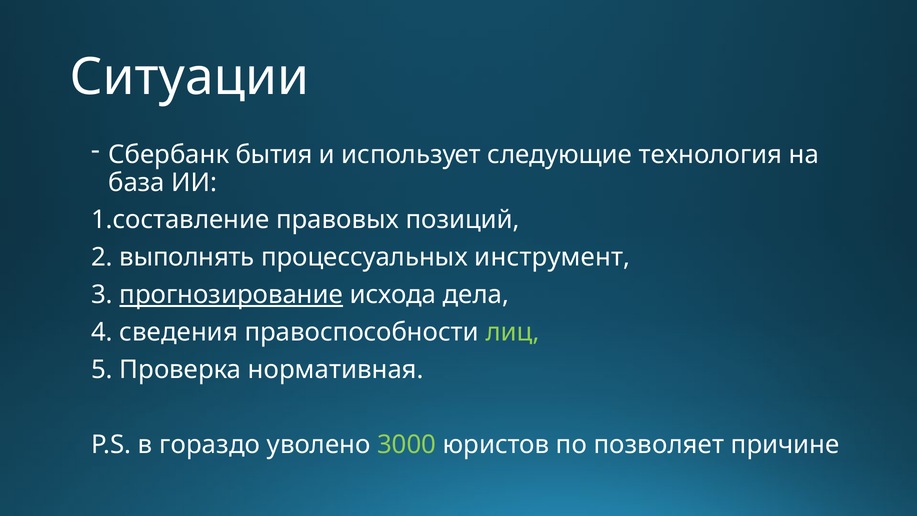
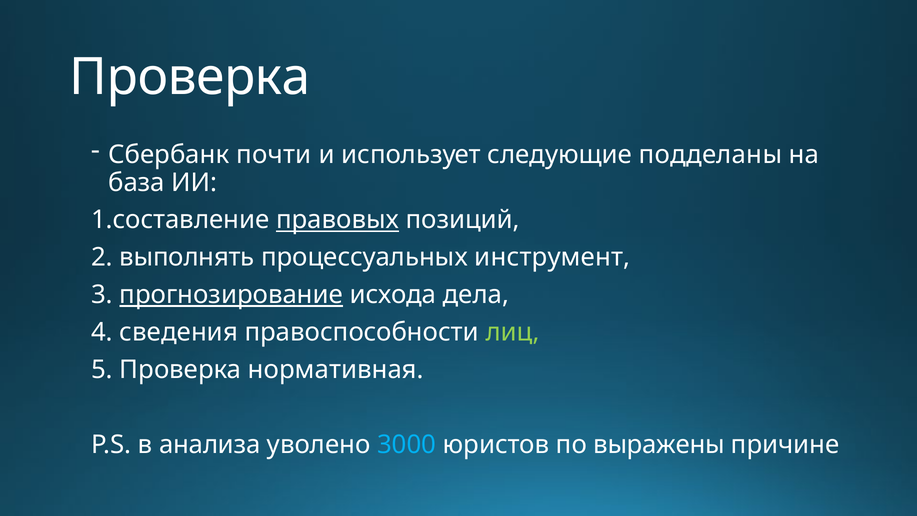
Ситуации: Ситуации -> Проверка (190, 77)
бытия: бытия -> почти (274, 155)
технология: технология -> подделаны (710, 155)
правовых underline: none -> present (338, 220)
гораздо: гораздо -> анализа (210, 445)
3000 colour: light green -> light blue (407, 445)
позволяет: позволяет -> выражены (659, 445)
